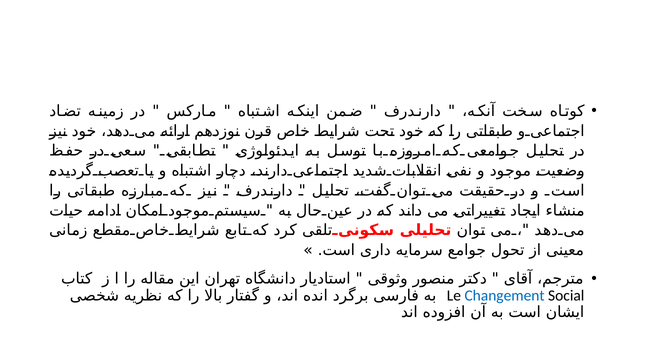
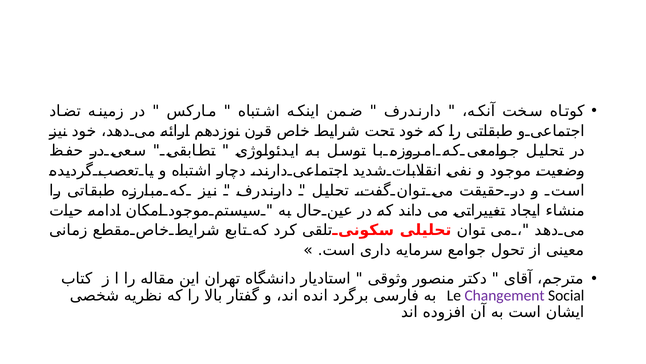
Changement colour: blue -> purple (505, 295)
